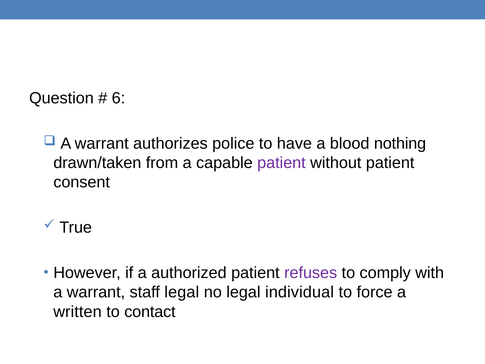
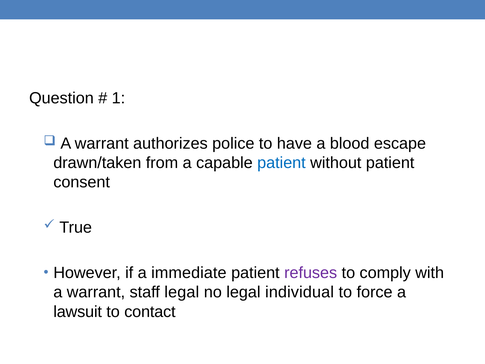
6: 6 -> 1 (118, 98)
nothing: nothing -> escape (400, 143)
patient colour: purple -> blue (281, 163)
authorized: authorized -> immediate (189, 273)
written: written -> lawsuit (78, 311)
